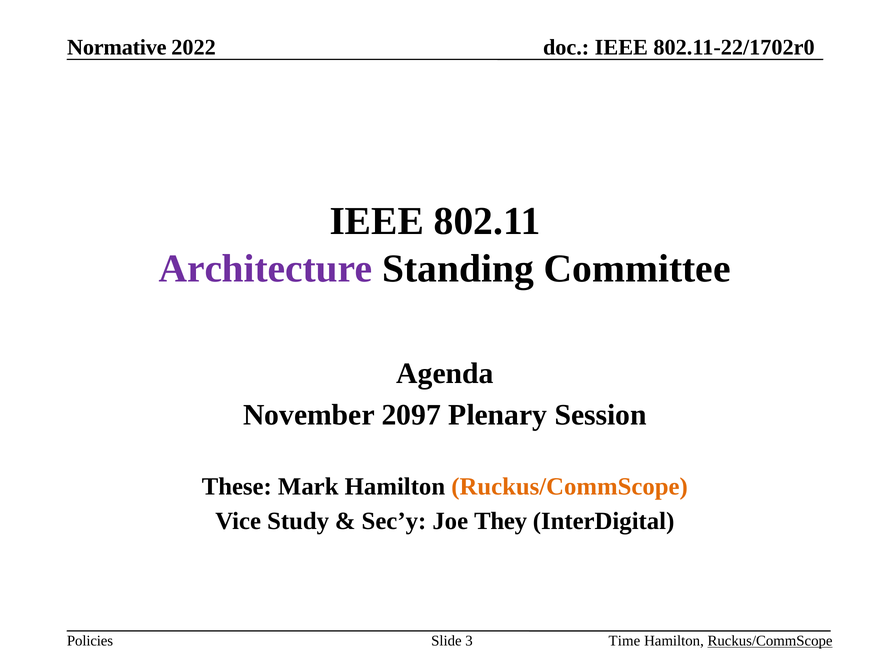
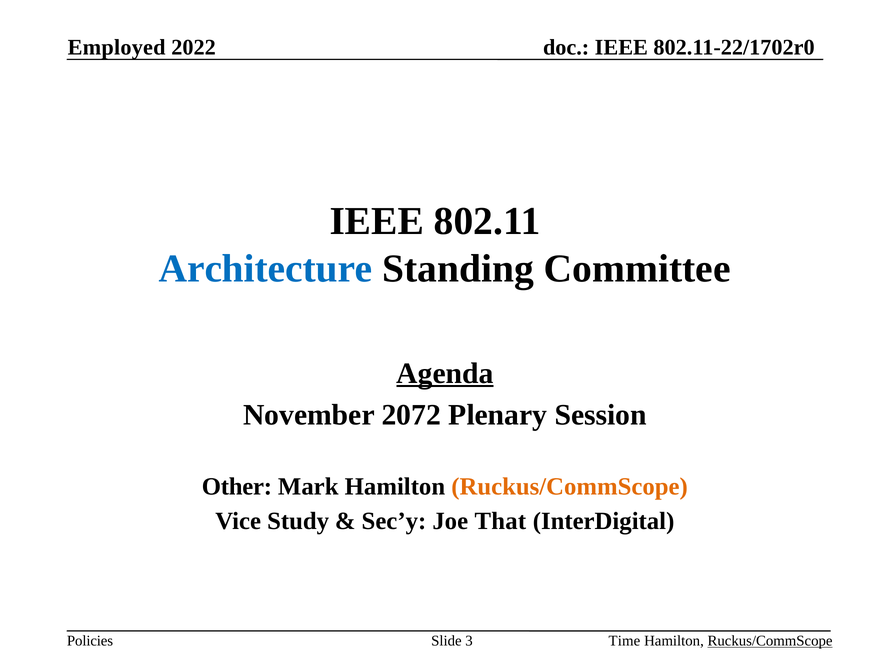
Normative: Normative -> Employed (117, 47)
Architecture colour: purple -> blue (266, 269)
Agenda underline: none -> present (445, 373)
2097: 2097 -> 2072 (411, 414)
These: These -> Other (237, 486)
They: They -> That (500, 521)
